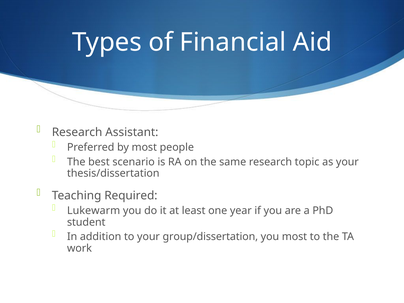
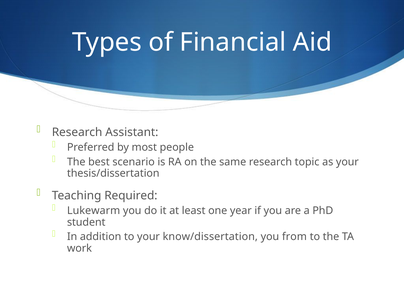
group/dissertation: group/dissertation -> know/dissertation (210, 237)
you most: most -> from (294, 237)
